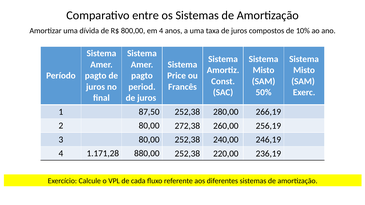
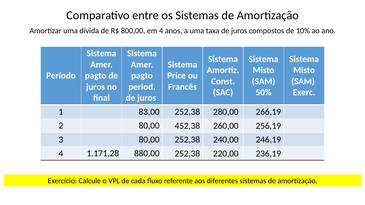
87,50: 87,50 -> 83,00 (149, 112)
272,38: 272,38 -> 452,38 (187, 126)
